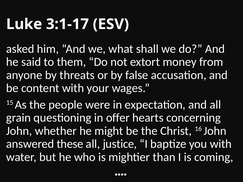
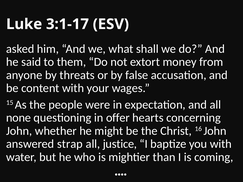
grain: grain -> none (19, 118)
these: these -> strap (70, 144)
